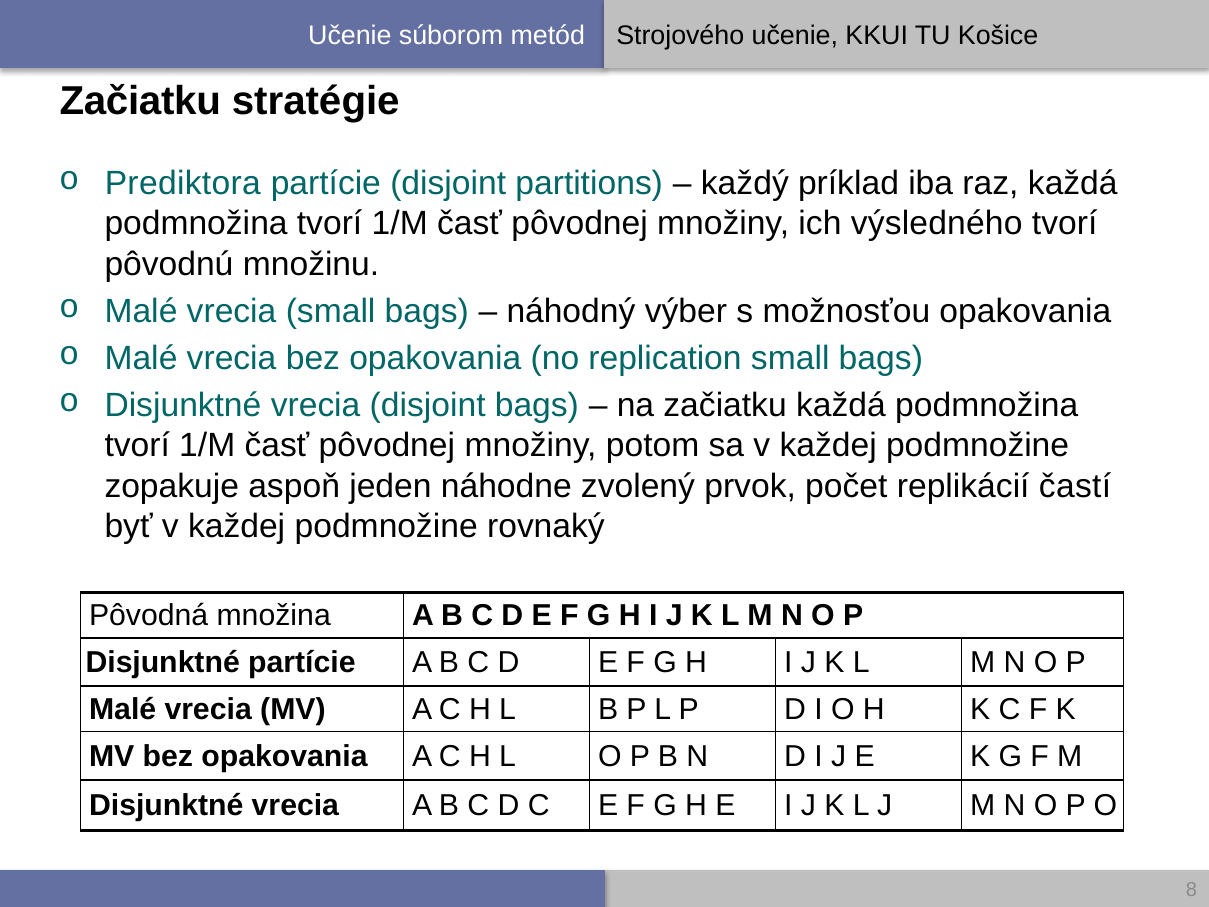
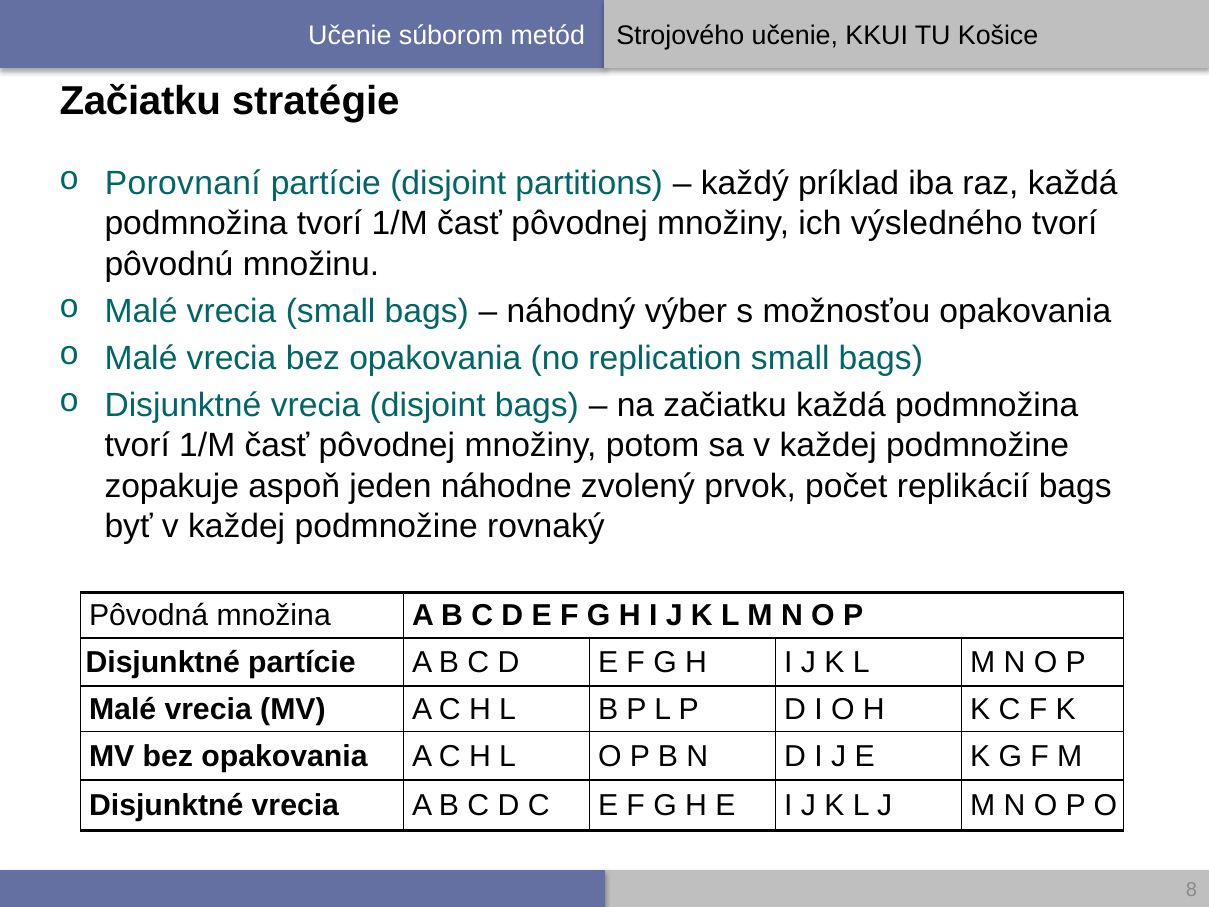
Prediktora: Prediktora -> Porovnaní (183, 183)
replikácií častí: častí -> bags (1075, 486)
